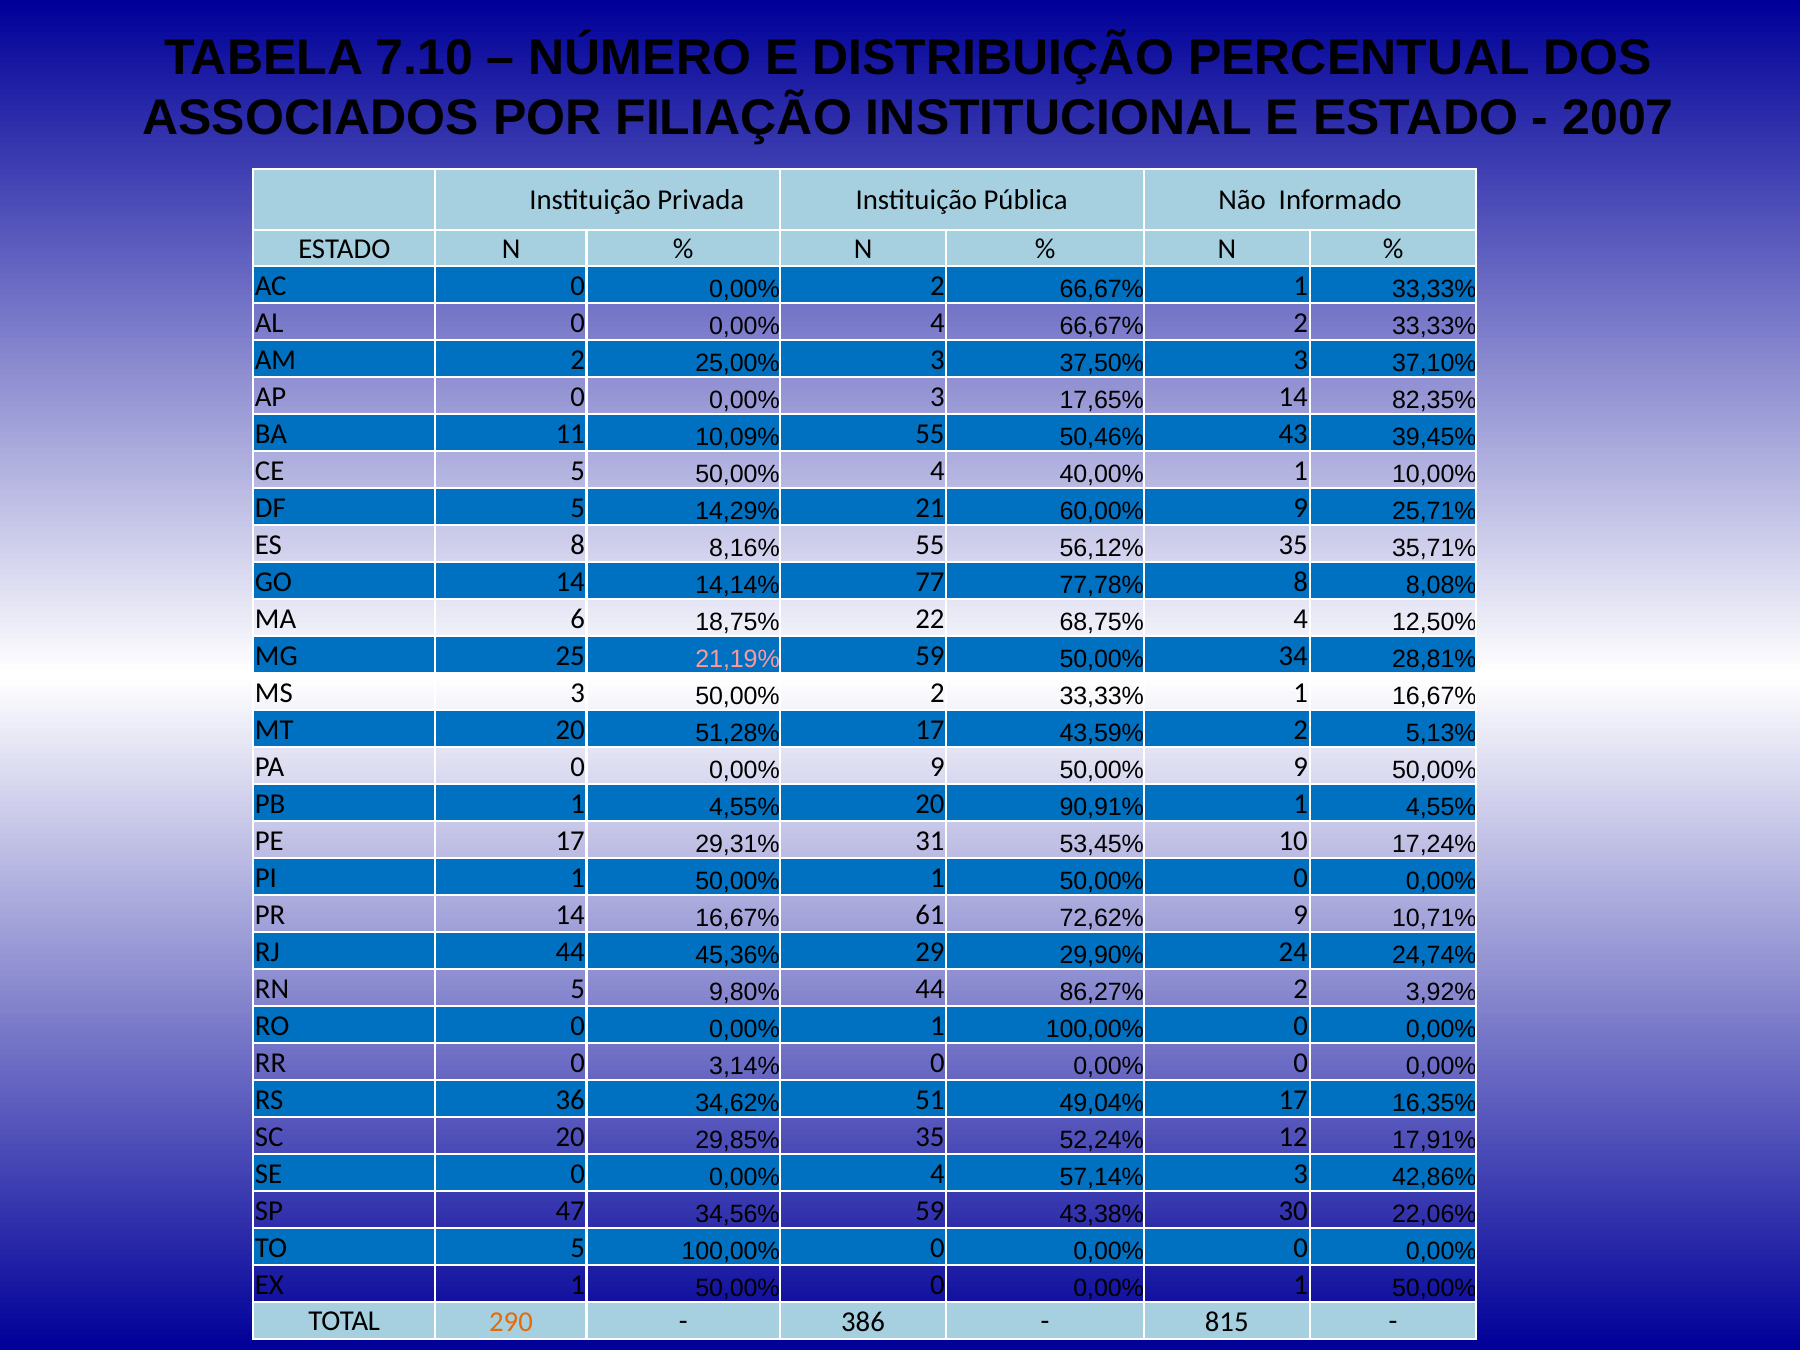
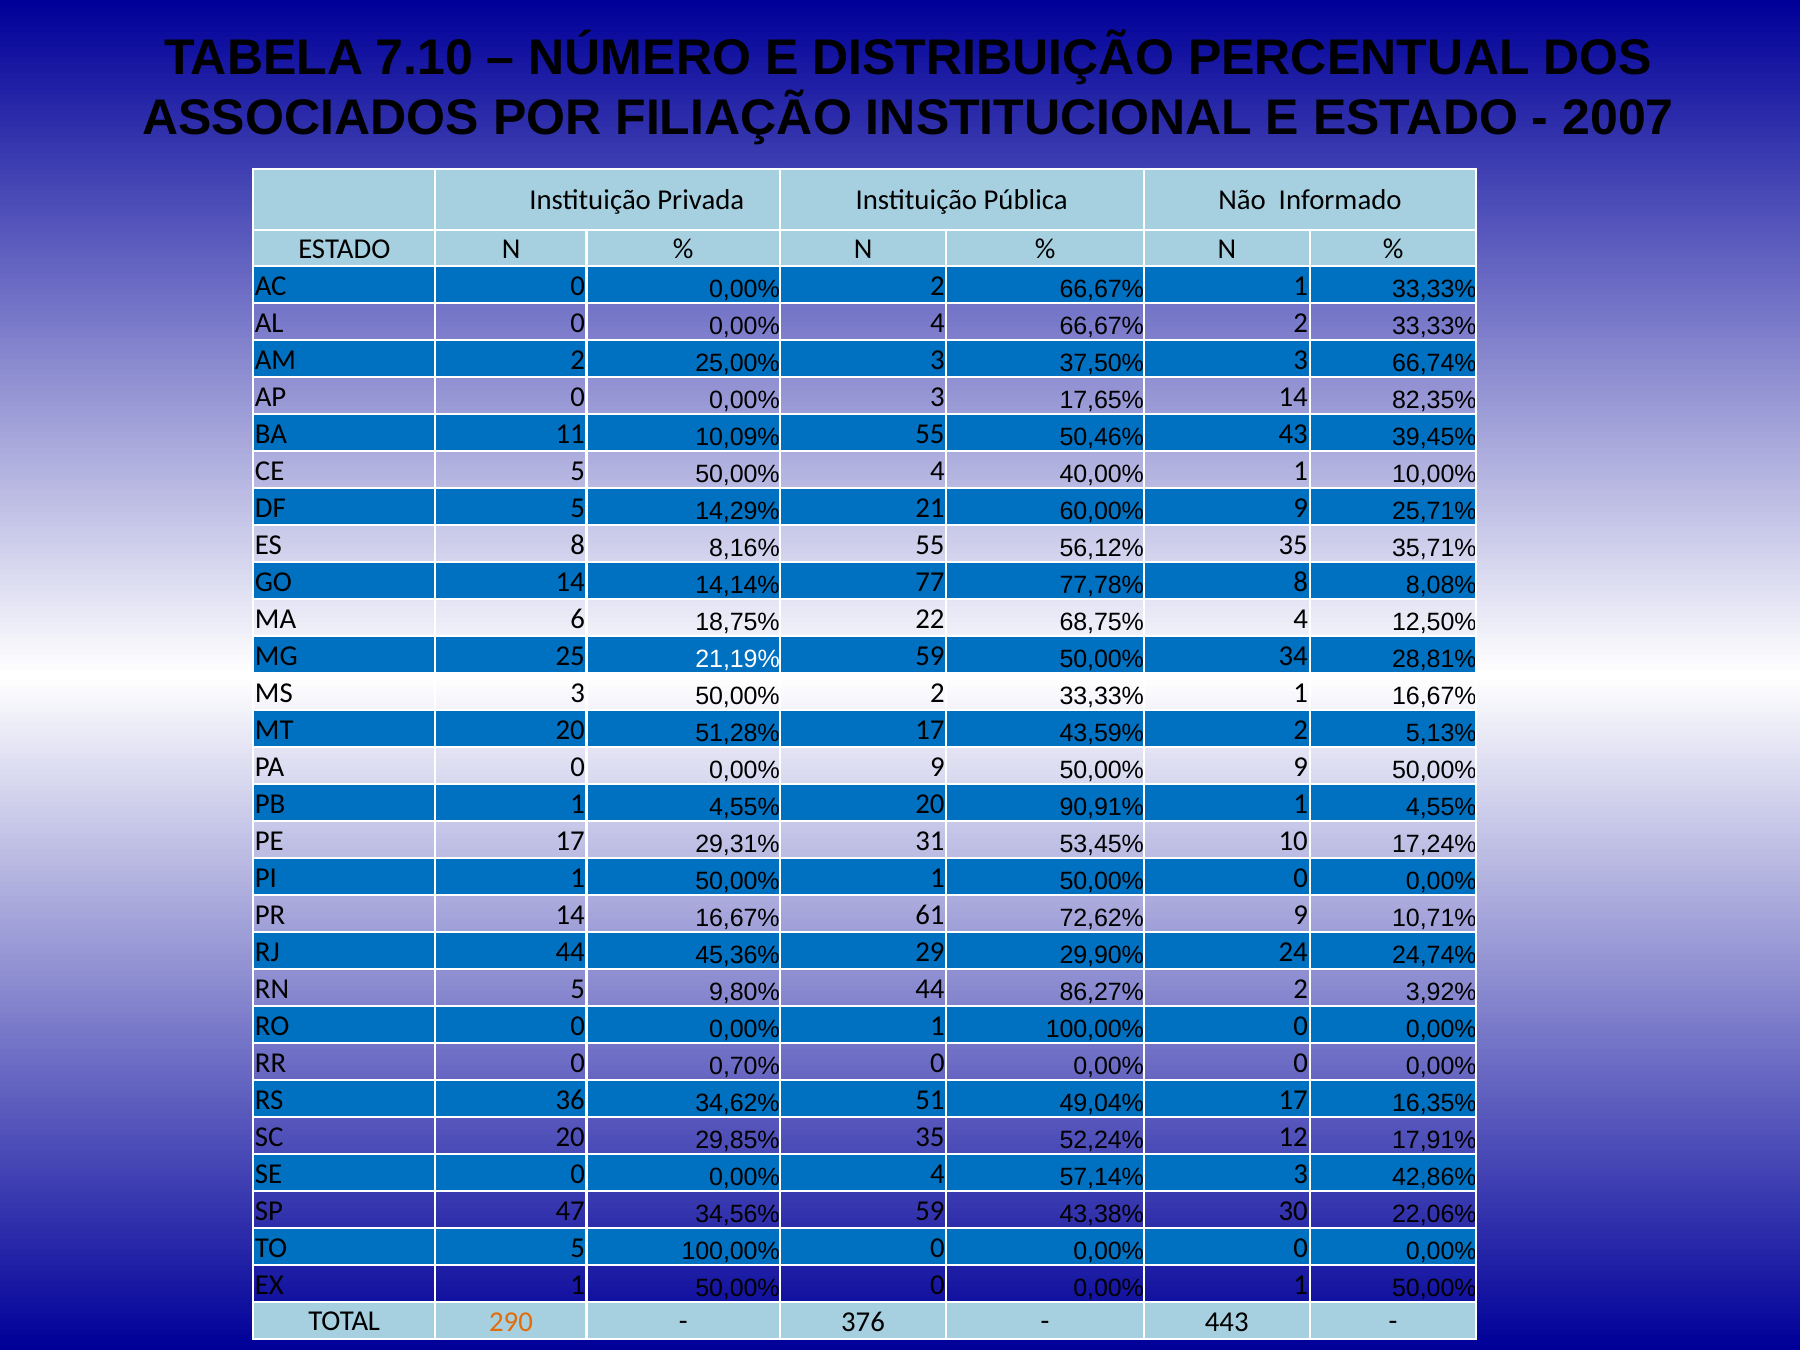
37,10%: 37,10% -> 66,74% (1434, 364)
21,19% colour: pink -> white (738, 659)
3,14%: 3,14% -> 0,70% (744, 1066)
386: 386 -> 376 (863, 1322)
815: 815 -> 443 (1227, 1322)
